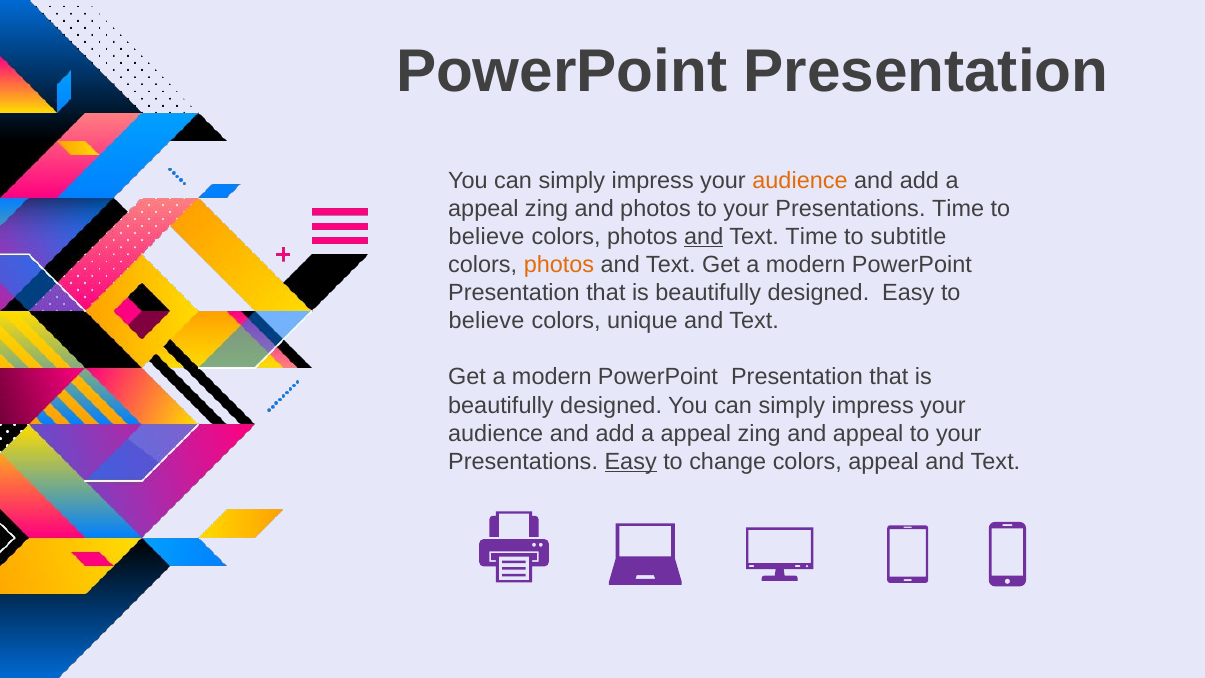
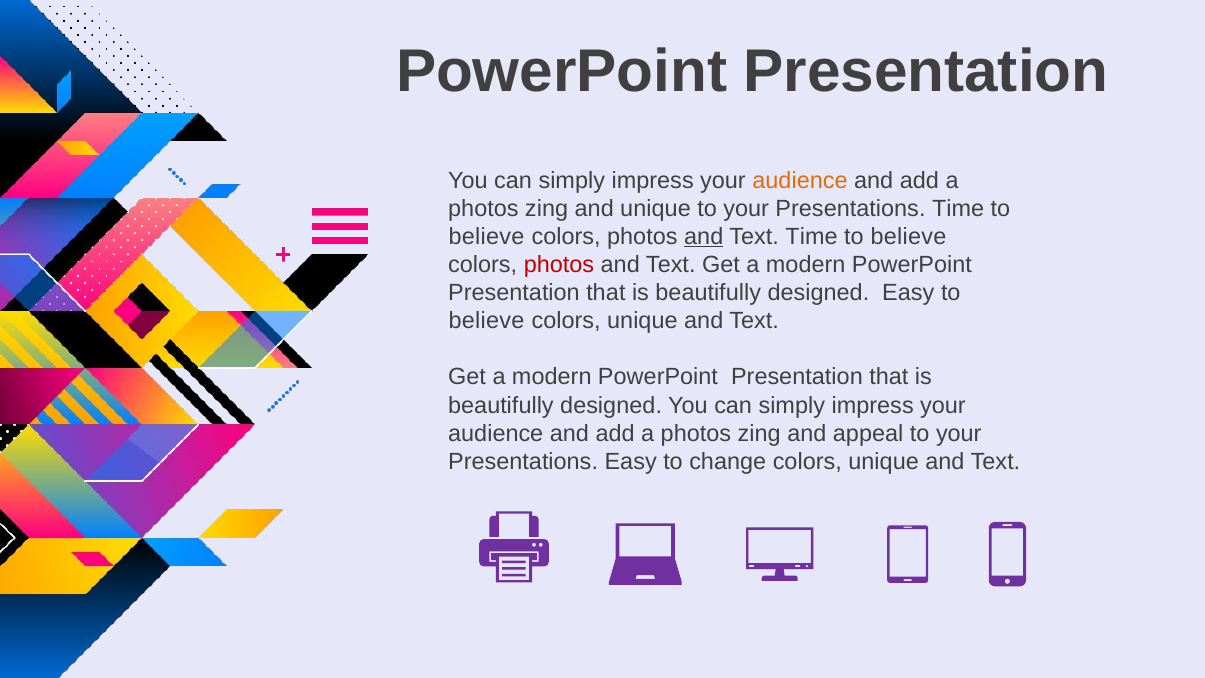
appeal: appeal -> photos (483, 208)
and photos: photos -> unique (656, 208)
subtitle: subtitle -> believe (909, 236)
photos colour: orange -> red (559, 265)
appeal: appeal -> photos (696, 433)
Easy underline: present -> none (631, 462)
change colors appeal: appeal -> unique (884, 462)
